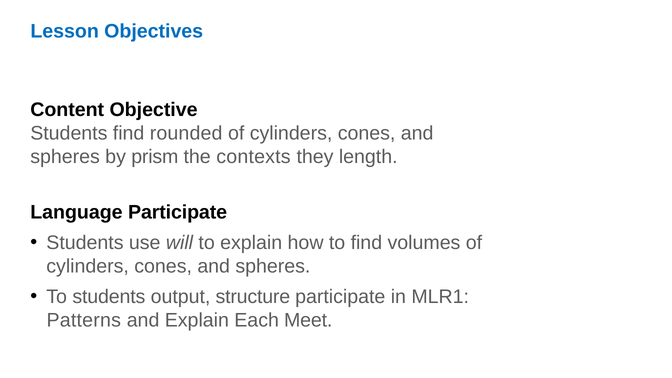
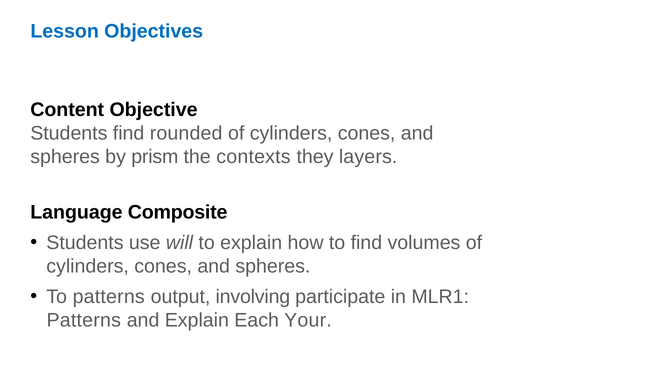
length: length -> layers (368, 157)
Language Participate: Participate -> Composite (178, 212)
To students: students -> patterns (109, 297)
structure: structure -> involving (253, 297)
Meet: Meet -> Your (308, 320)
